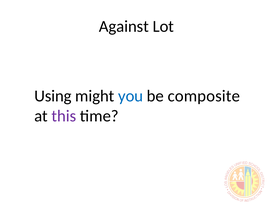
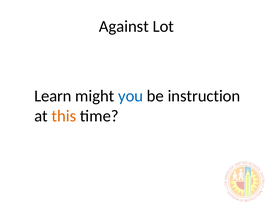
Using: Using -> Learn (53, 96)
composite: composite -> instruction (204, 96)
this colour: purple -> orange (64, 116)
